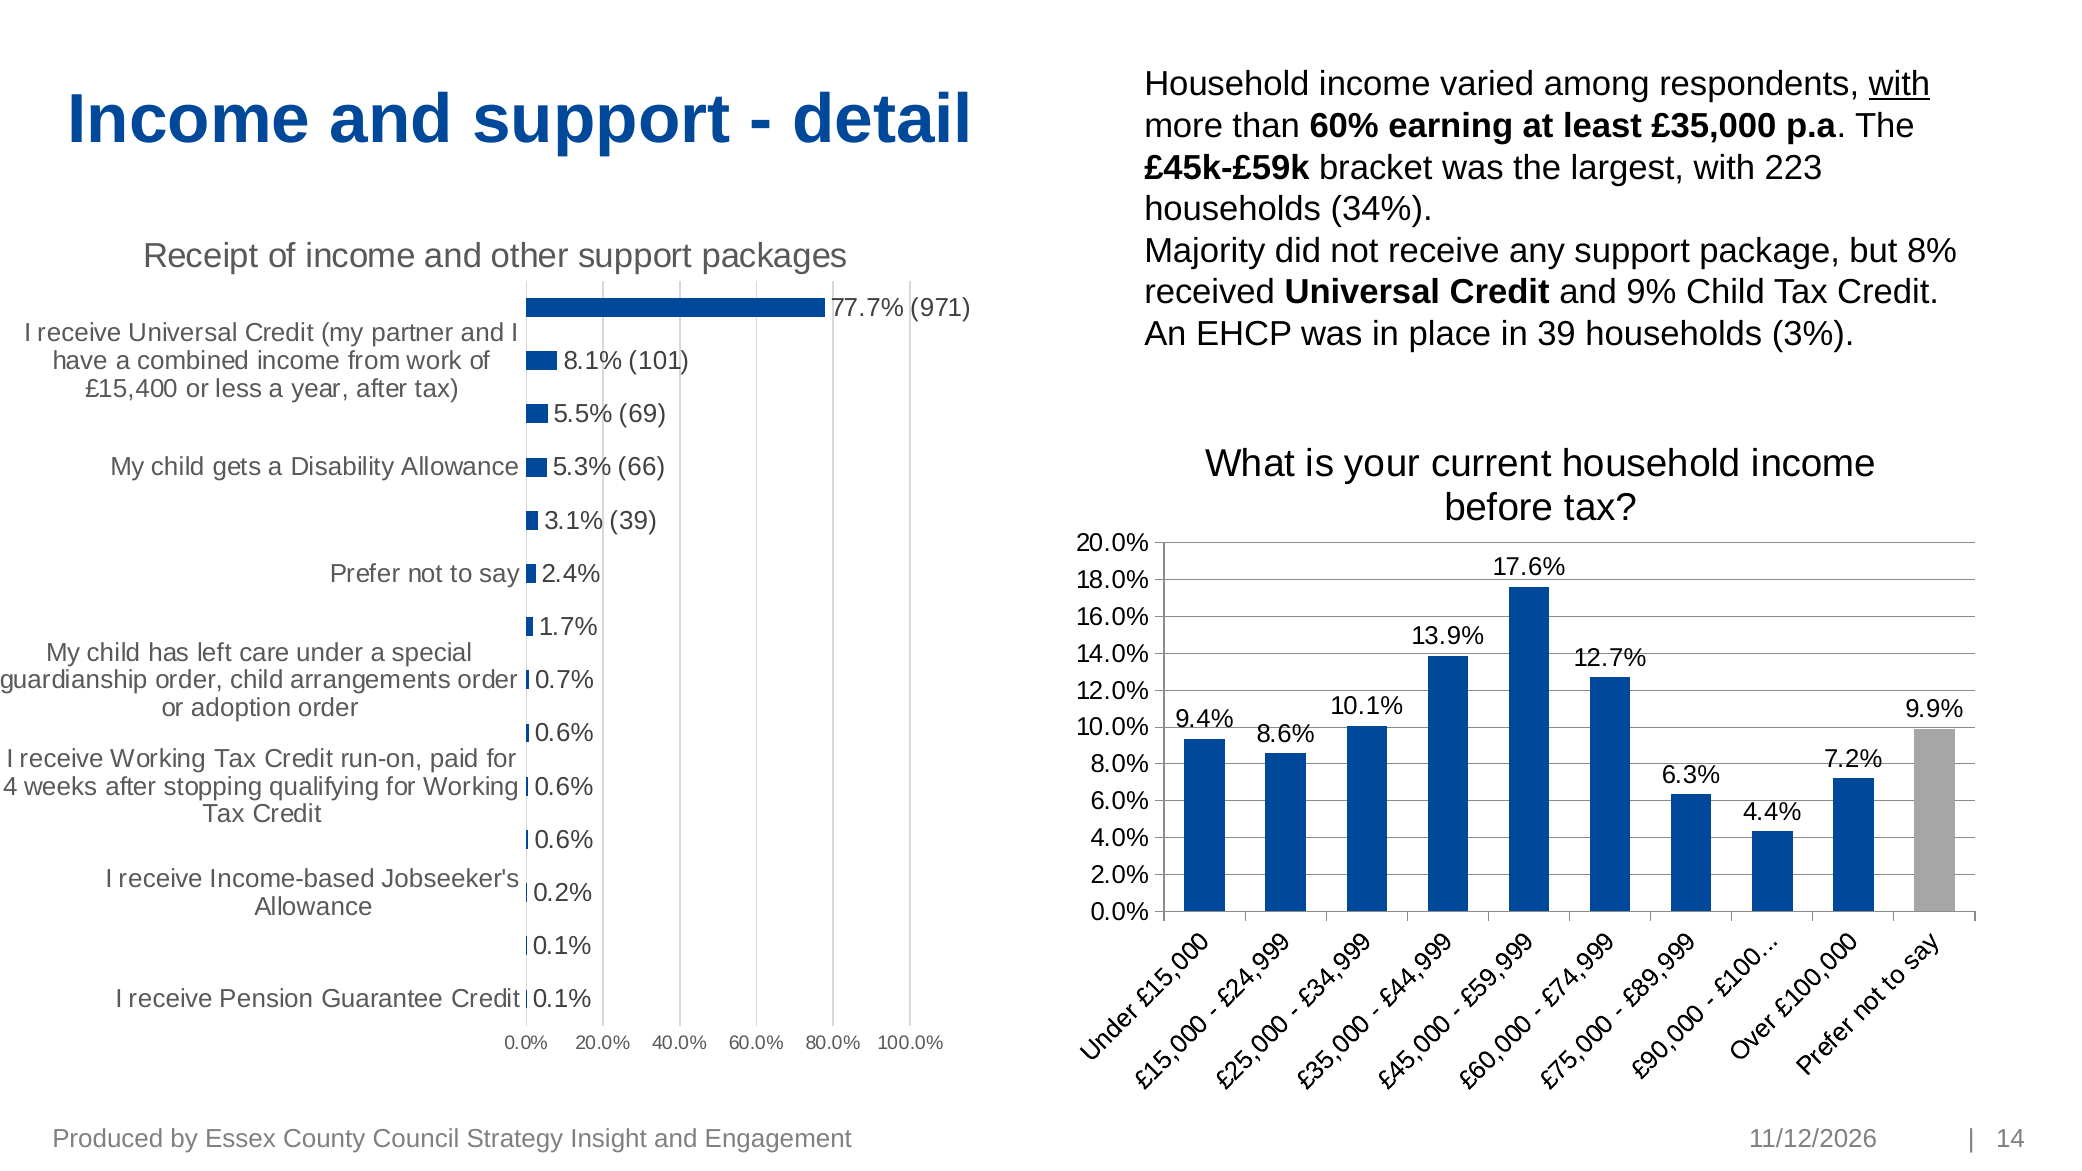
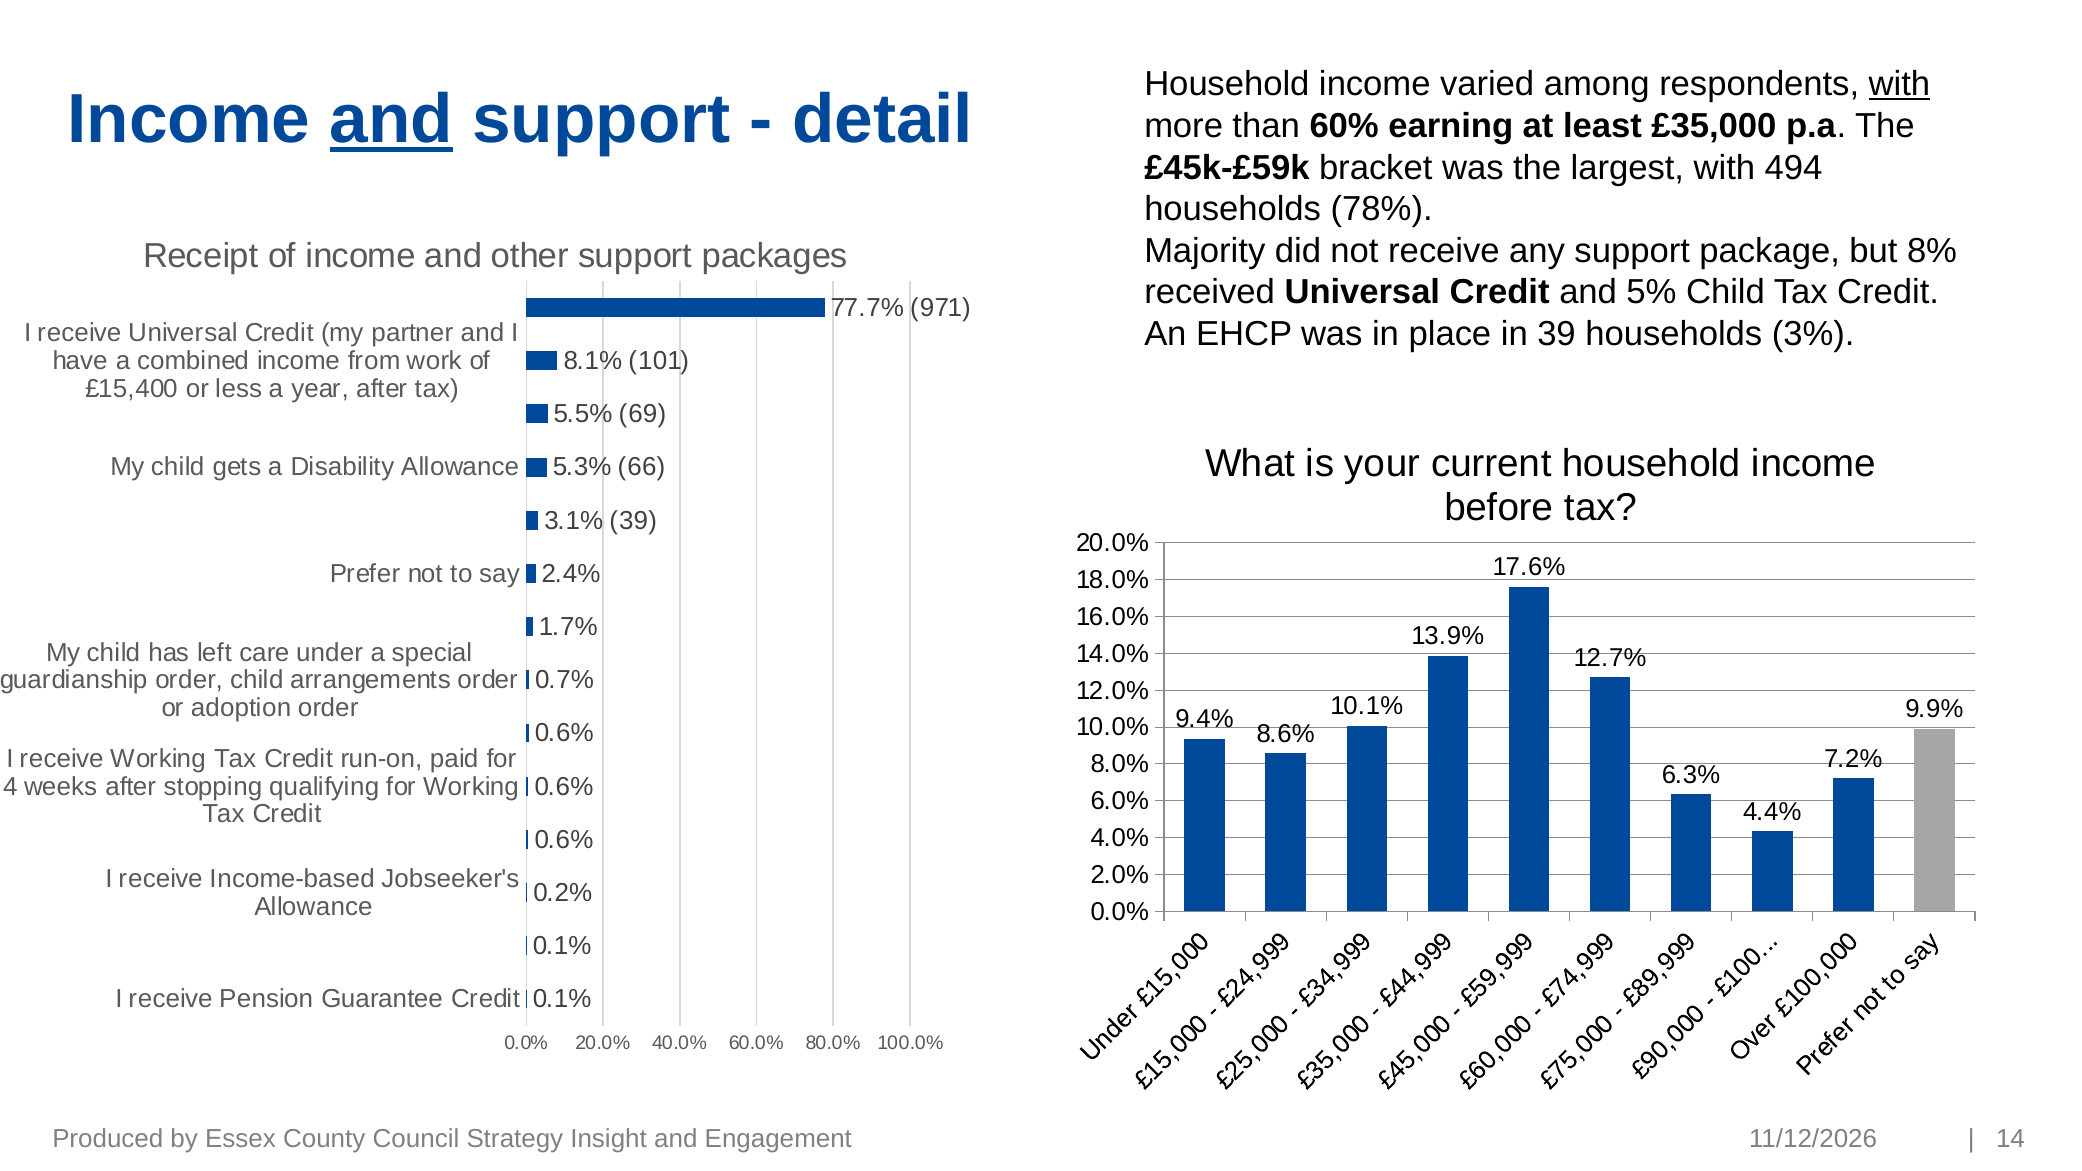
and underline: none -> present (391, 120)
223: 223 -> 494 (1793, 168)
34%: 34% -> 78% (1382, 209)
9%: 9% -> 5% (1651, 292)
